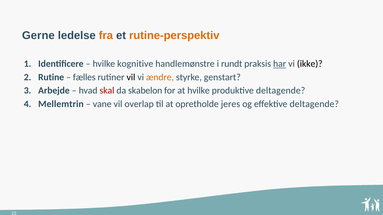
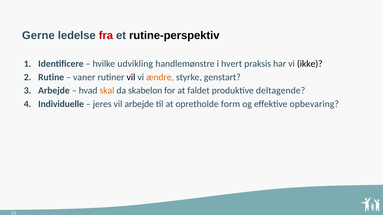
fra colour: orange -> red (106, 36)
rutine-perspektiv colour: orange -> black (174, 36)
kognitive: kognitive -> udvikling (135, 64)
rundt: rundt -> hvert (232, 64)
har underline: present -> none (280, 64)
fælles: fælles -> vaner (84, 77)
skal colour: red -> orange (107, 91)
at hvilke: hvilke -> faldet (199, 91)
Mellemtrin: Mellemtrin -> Individuelle (61, 104)
vane: vane -> jeres (102, 104)
vil overlap: overlap -> arbejde (139, 104)
jeres: jeres -> form (230, 104)
effektive deltagende: deltagende -> opbevaring (314, 104)
